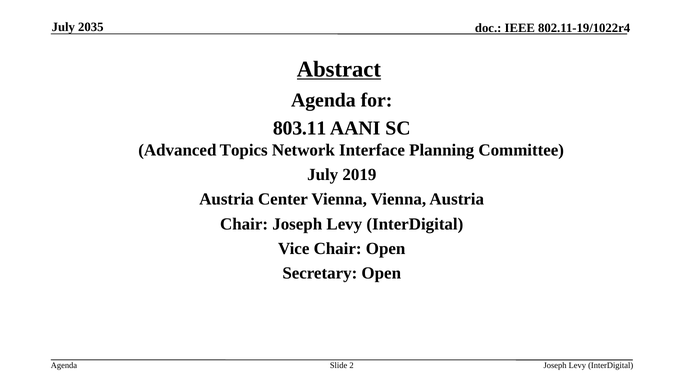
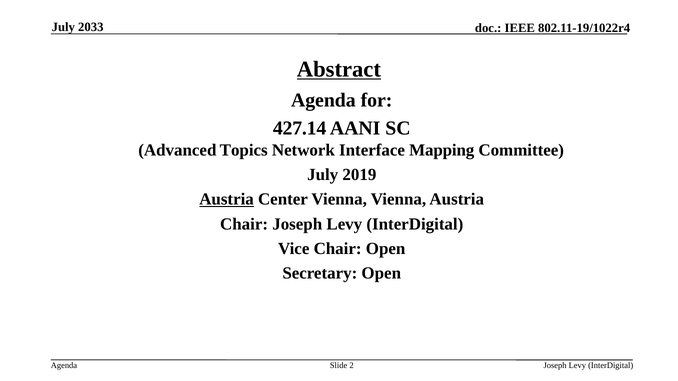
2035: 2035 -> 2033 (91, 27)
803.11: 803.11 -> 427.14 (300, 129)
Planning: Planning -> Mapping (442, 150)
Austria underline: none -> present (227, 200)
